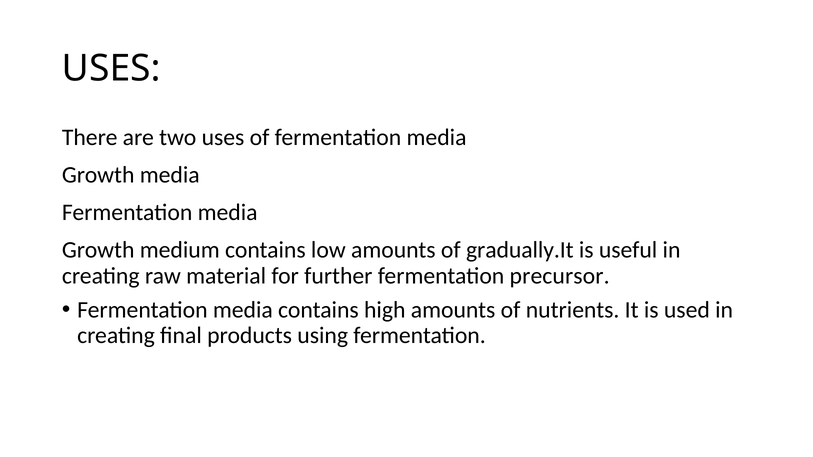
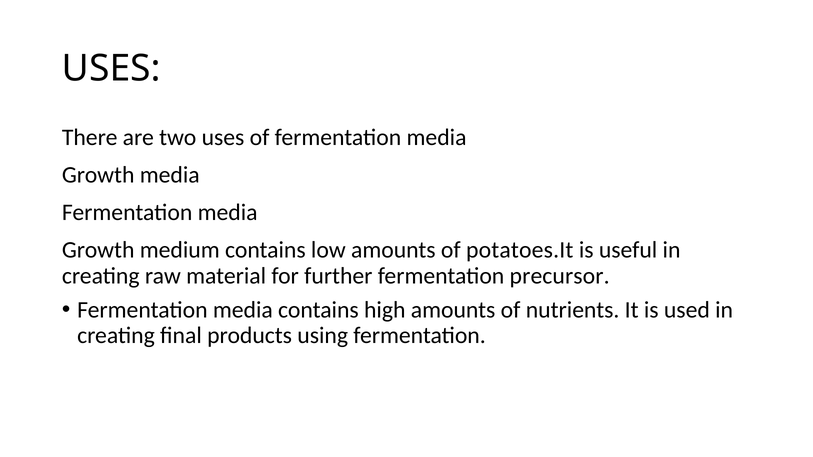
gradually.It: gradually.It -> potatoes.It (520, 250)
